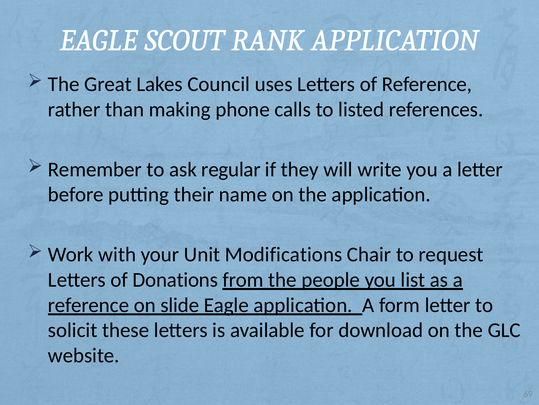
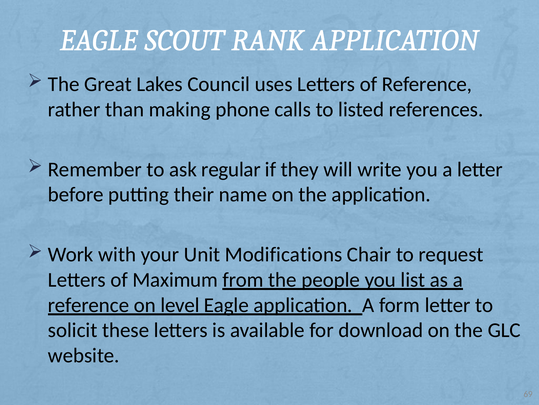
Donations: Donations -> Maximum (175, 279)
slide: slide -> level (180, 305)
